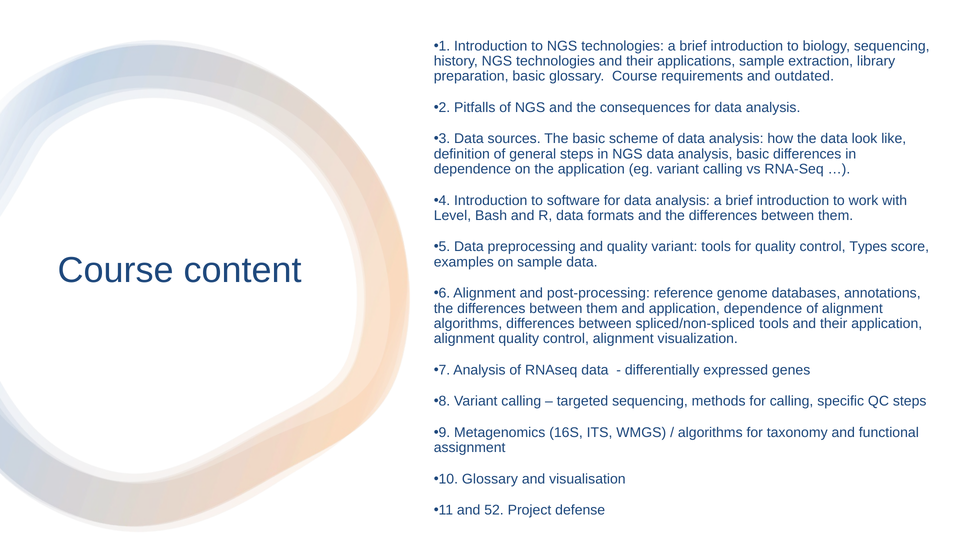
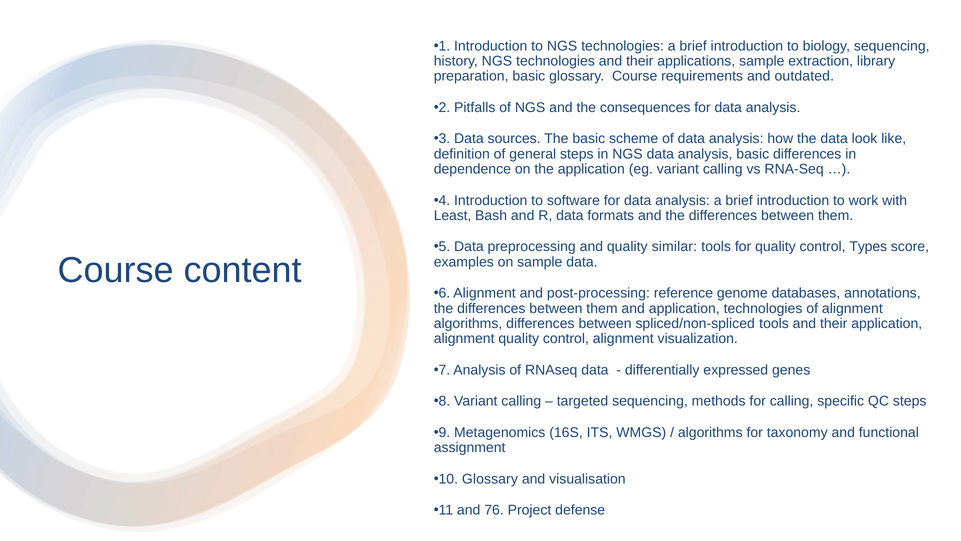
Level: Level -> Least (453, 215)
quality variant: variant -> similar (674, 247)
application dependence: dependence -> technologies (763, 308)
52: 52 -> 76 (494, 510)
